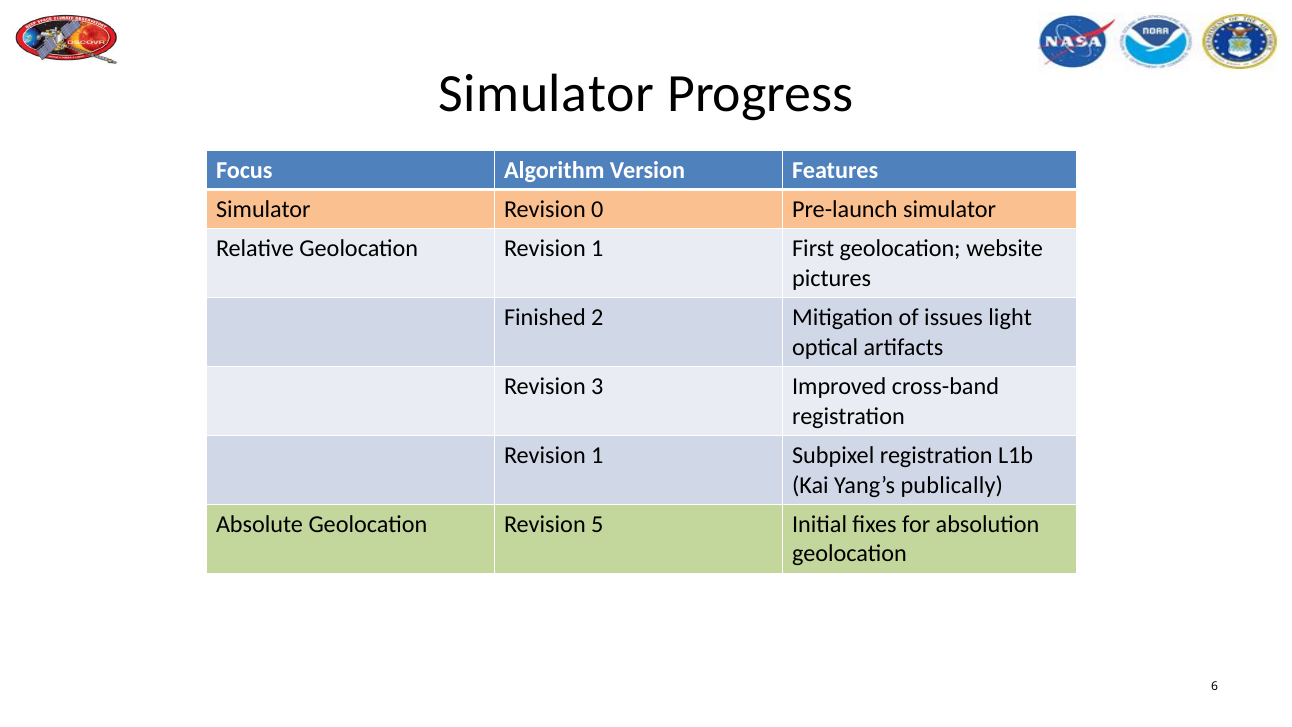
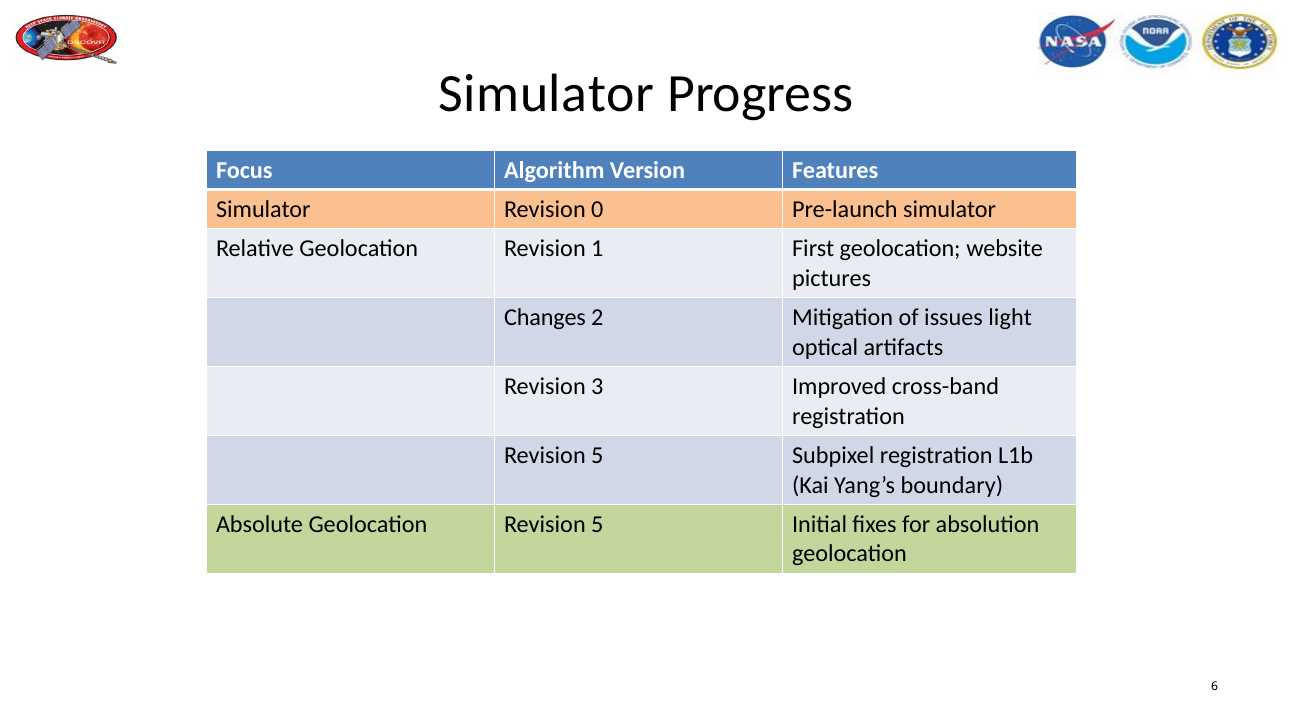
Finished: Finished -> Changes (545, 318)
1: 1 -> 5 (597, 455)
publically: publically -> boundary (952, 485)
